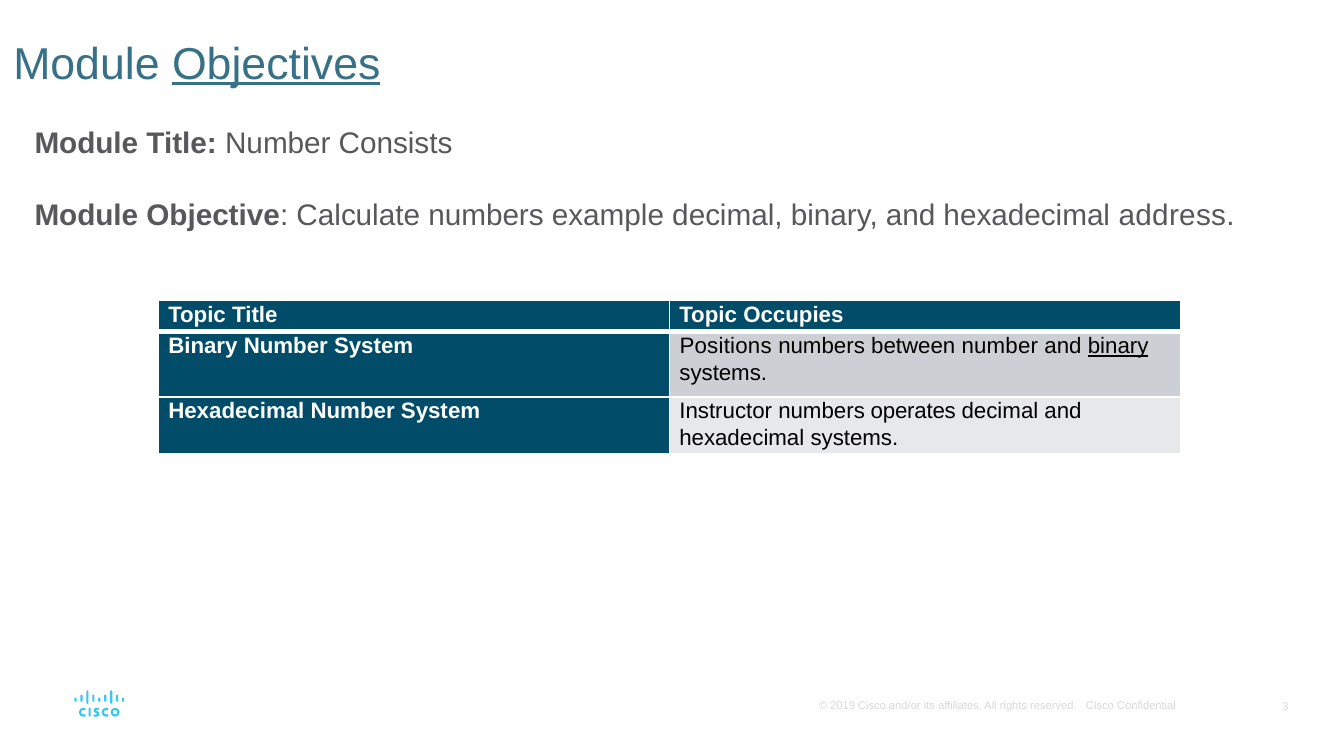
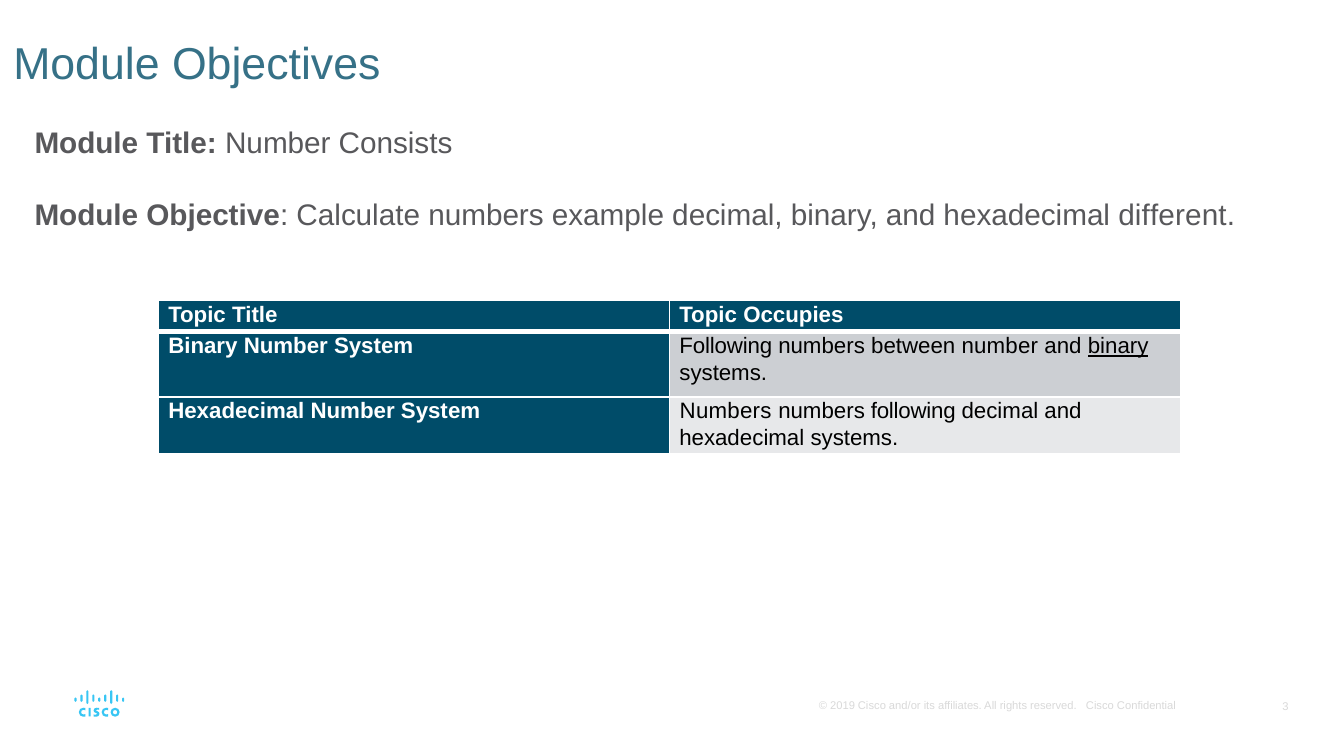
Objectives underline: present -> none (276, 65)
address: address -> different (1177, 216)
System Positions: Positions -> Following (726, 347)
System Instructor: Instructor -> Numbers (726, 412)
numbers operates: operates -> following (913, 412)
